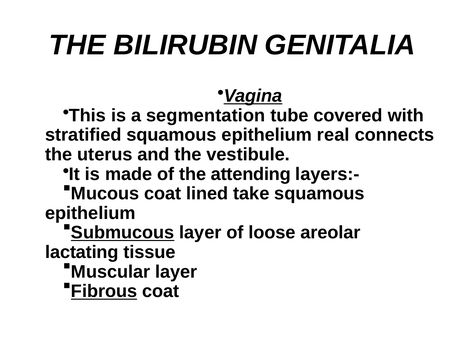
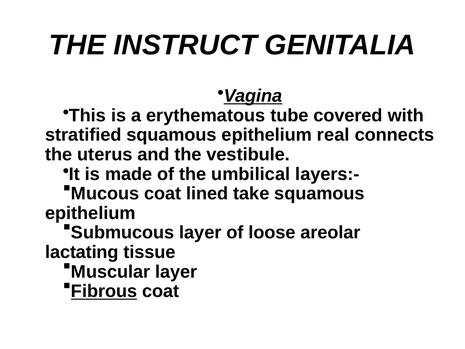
BILIRUBIN: BILIRUBIN -> INSTRUCT (185, 45)
segmentation: segmentation -> erythematous (206, 115)
attending: attending -> umbilical (251, 174)
Submucous underline: present -> none (123, 233)
